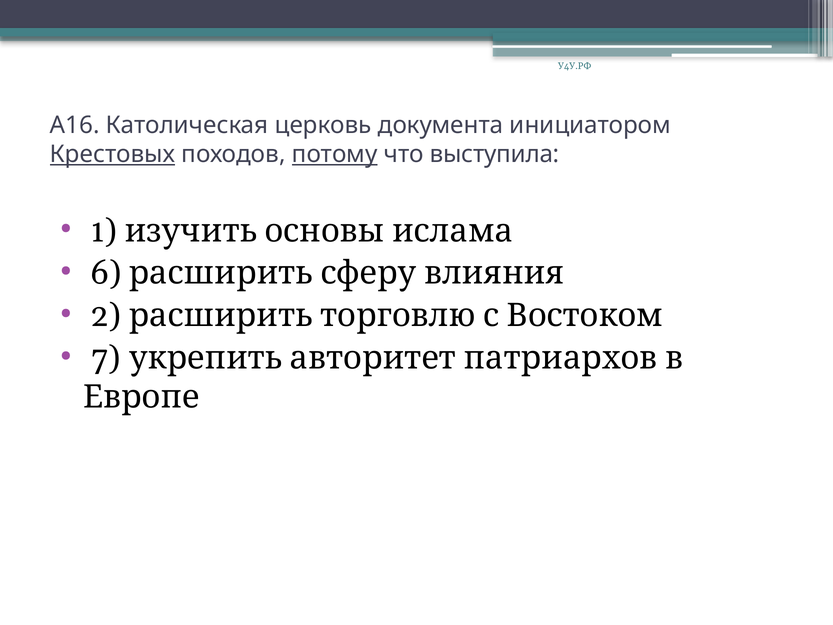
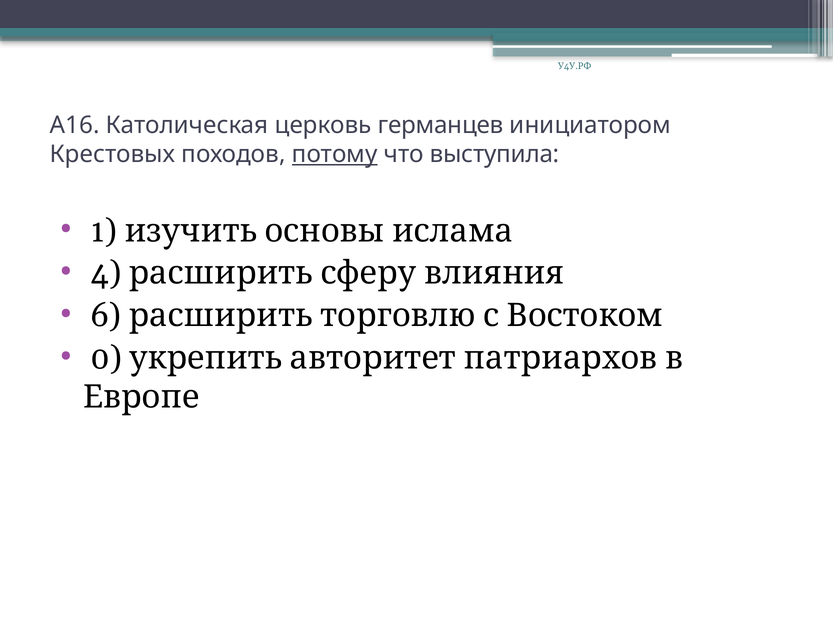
документа: документа -> германцев (441, 125)
Крестовых underline: present -> none (113, 154)
6: 6 -> 4 (106, 273)
2: 2 -> 6 (106, 315)
7: 7 -> 0 (106, 358)
